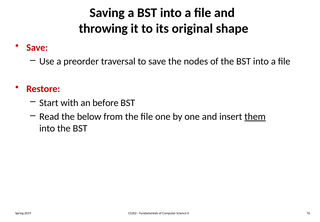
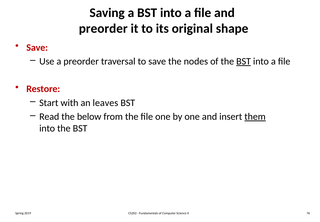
throwing: throwing -> preorder (103, 28)
BST underline: none -> present (244, 61)
before: before -> leaves (105, 103)
